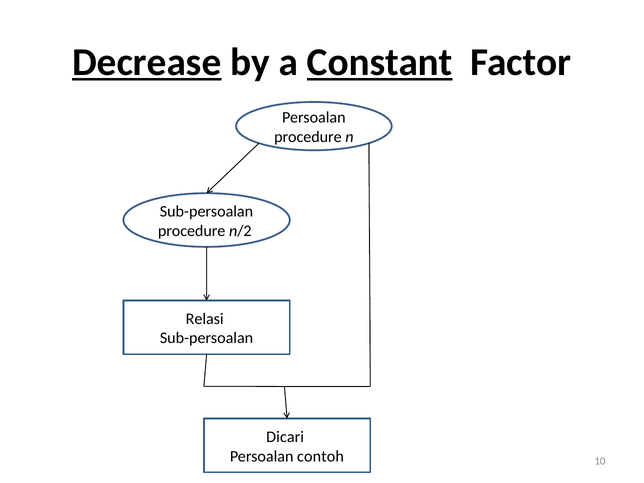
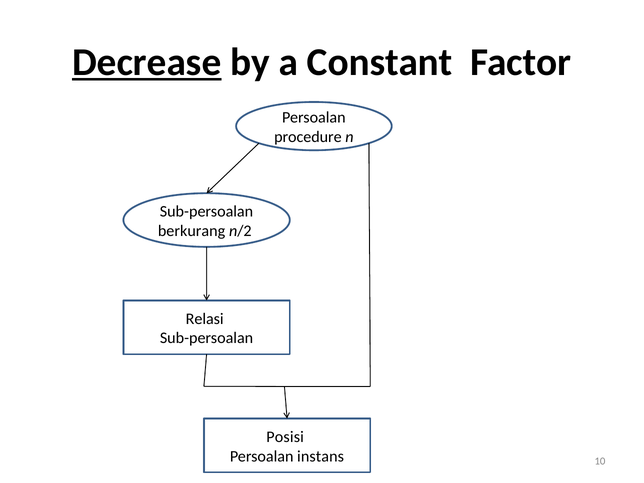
Constant underline: present -> none (380, 62)
procedure: procedure -> berkurang (192, 231)
Dicari: Dicari -> Posisi (285, 437)
contoh: contoh -> instans (321, 456)
